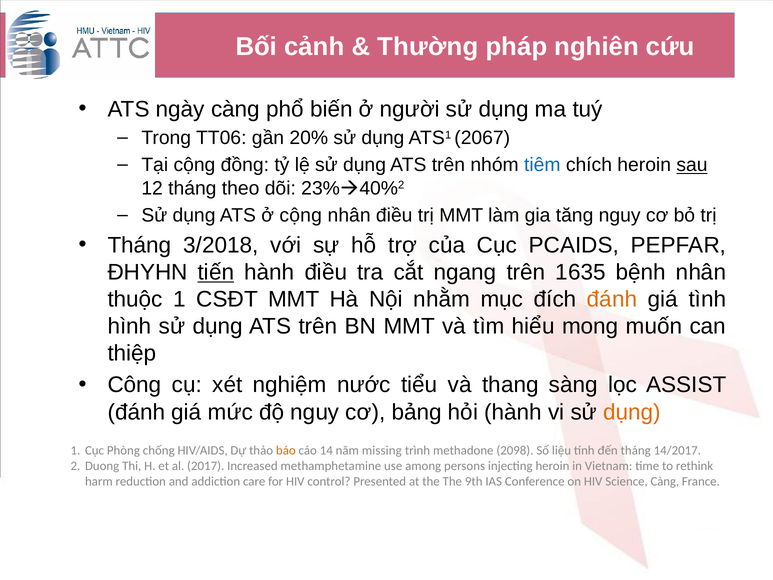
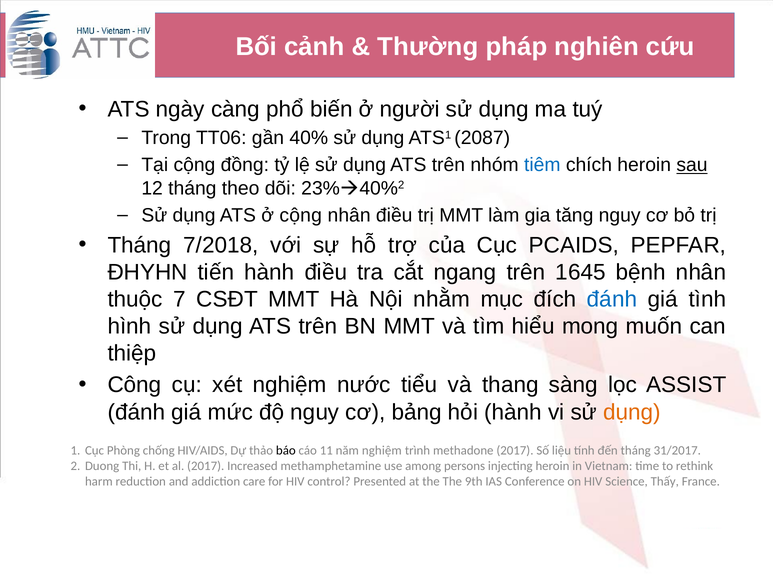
20%: 20% -> 40% (309, 138)
2067: 2067 -> 2087 (482, 138)
3/2018: 3/2018 -> 7/2018 (221, 245)
tiến underline: present -> none (216, 272)
1635: 1635 -> 1645 (581, 272)
thuộc 1: 1 -> 7 (180, 299)
đánh colour: orange -> blue (612, 299)
báo colour: orange -> black (286, 450)
14: 14 -> 11 (326, 450)
năm missing: missing -> nghiệm (382, 450)
methadone 2098: 2098 -> 2017 (515, 450)
14/2017: 14/2017 -> 31/2017 (677, 450)
Science Càng: Càng -> Thấy (665, 481)
